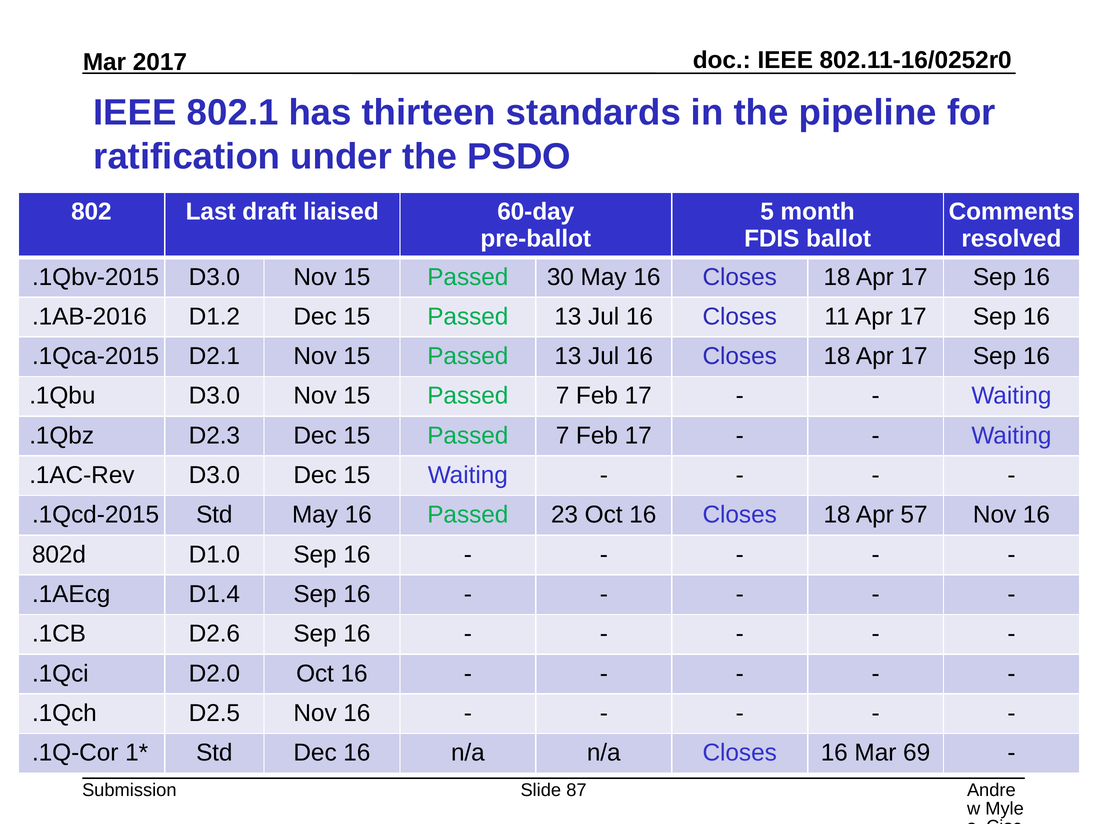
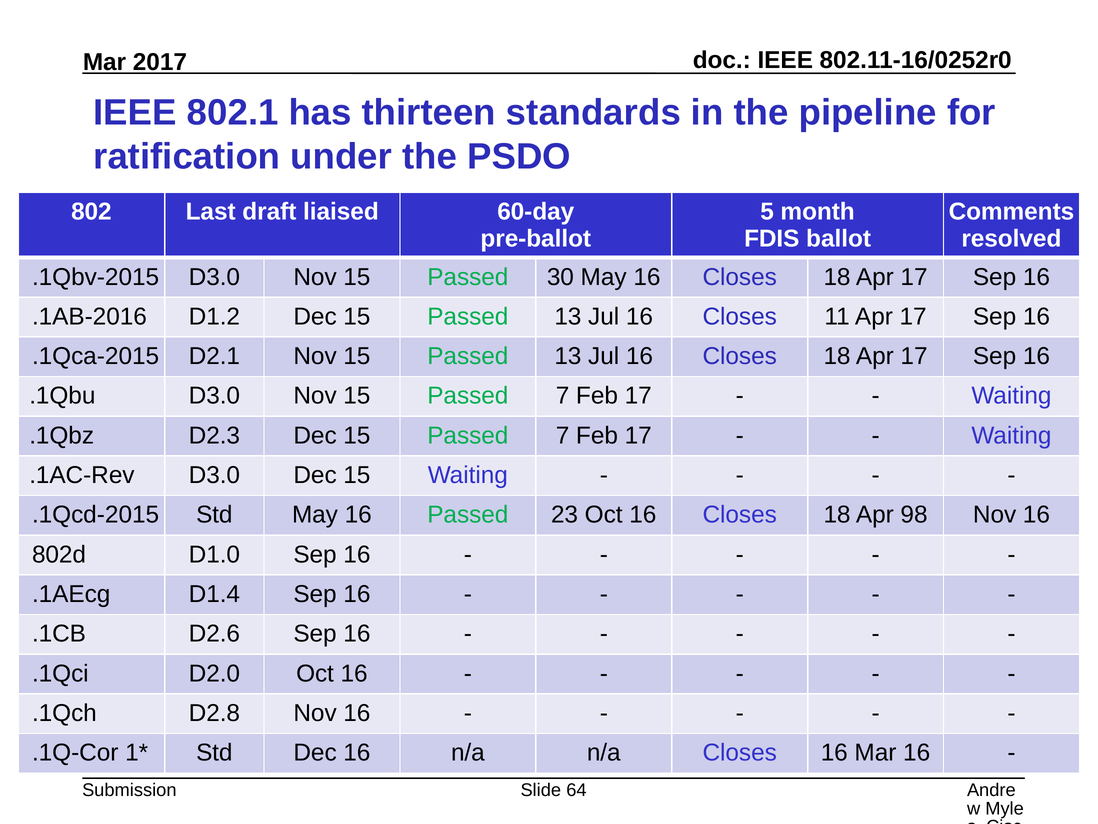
57: 57 -> 98 (914, 515)
D2.5: D2.5 -> D2.8 (214, 713)
Mar 69: 69 -> 16 (917, 752)
87: 87 -> 64 (576, 790)
